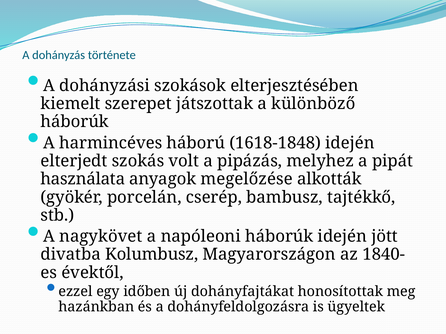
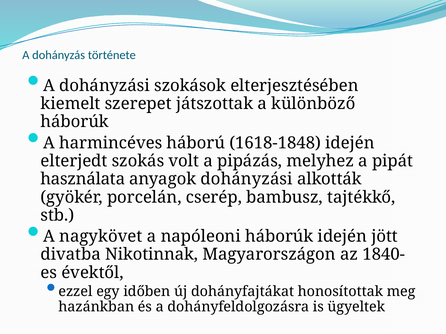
anyagok megelőzése: megelőzése -> dohányzási (247, 179)
Kolumbusz: Kolumbusz -> Nikotinnak (152, 255)
